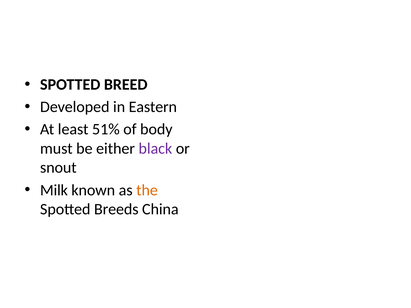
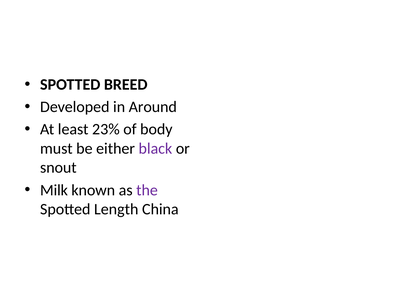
Eastern: Eastern -> Around (153, 107)
51%: 51% -> 23% (106, 129)
the colour: orange -> purple (147, 190)
Breeds: Breeds -> Length (116, 209)
